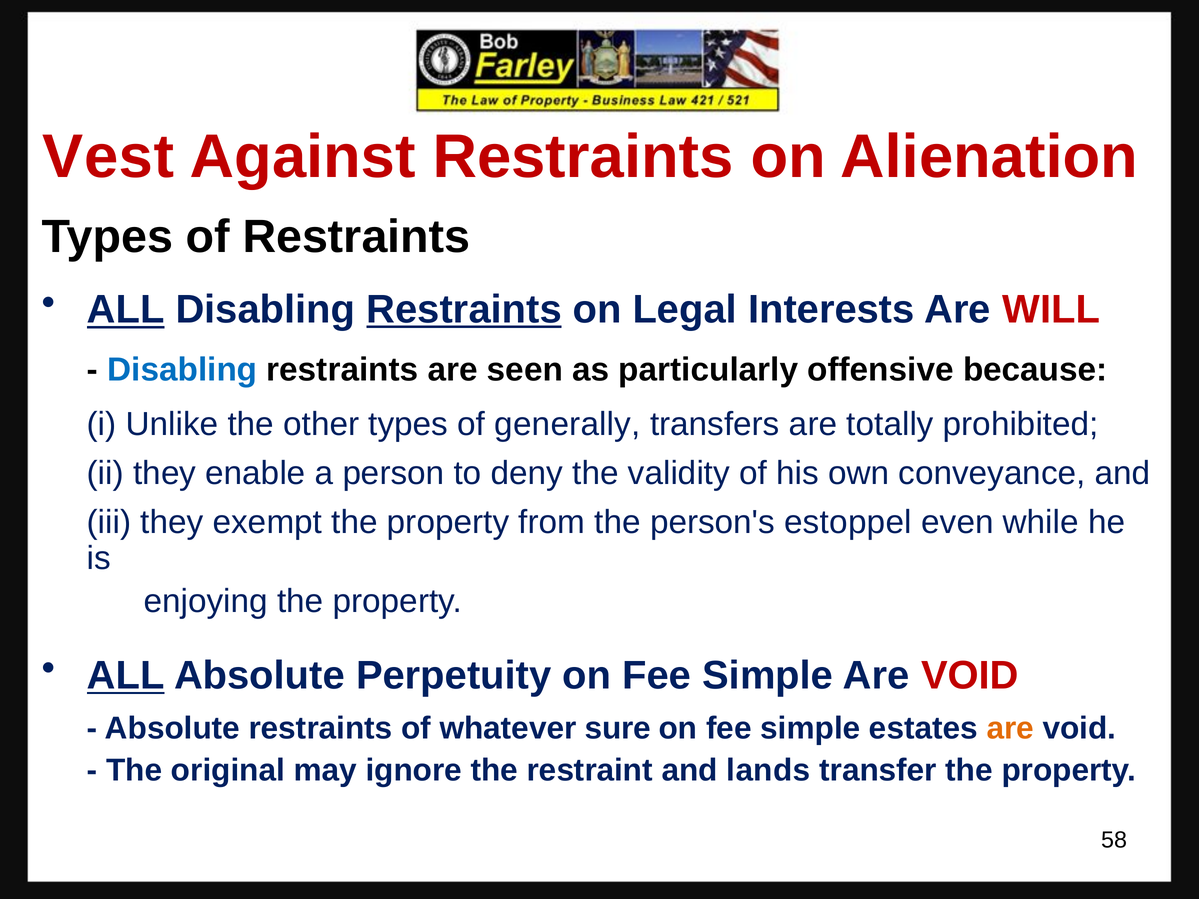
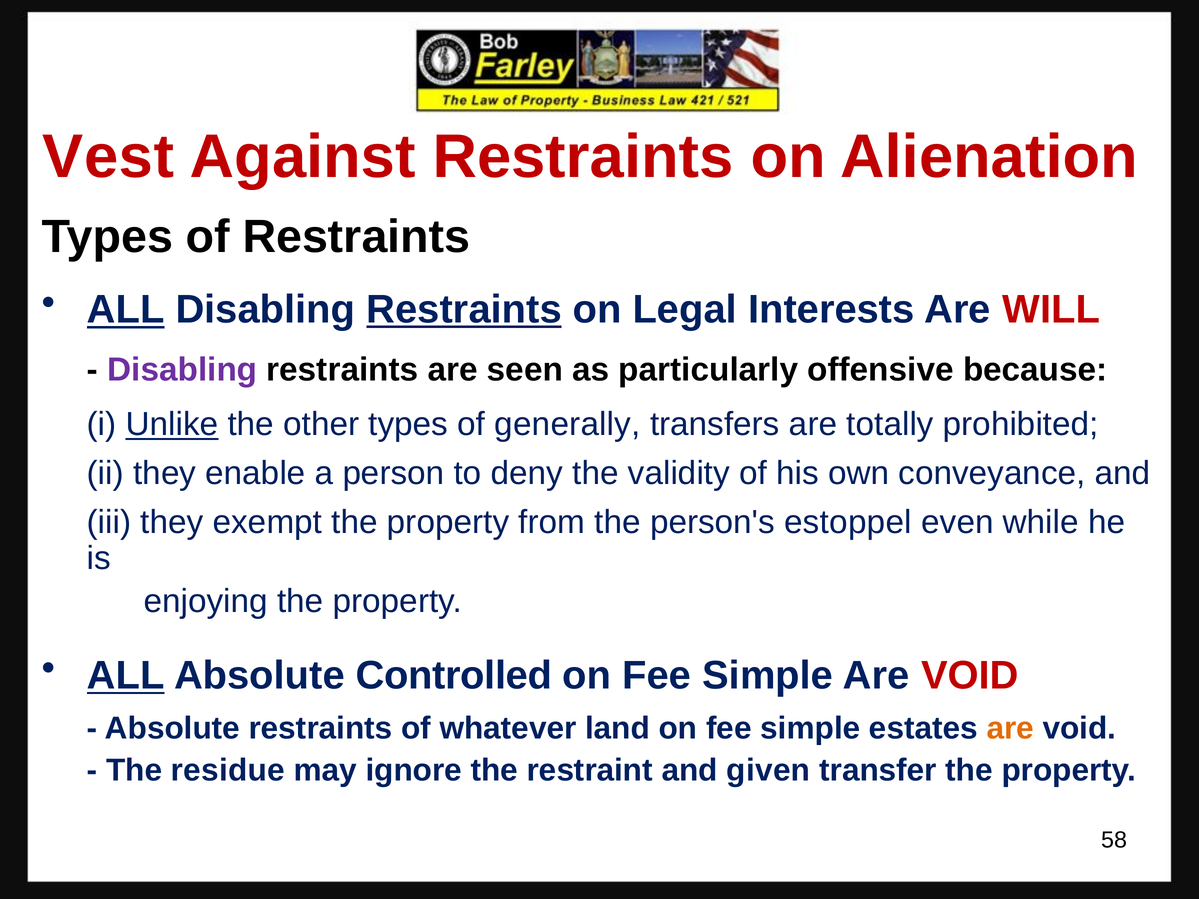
Disabling colour: blue -> purple (182, 370)
Unlike underline: none -> present (172, 425)
Perpetuity: Perpetuity -> Controlled (454, 676)
sure: sure -> land (618, 728)
original: original -> residue (228, 771)
lands: lands -> given (768, 771)
